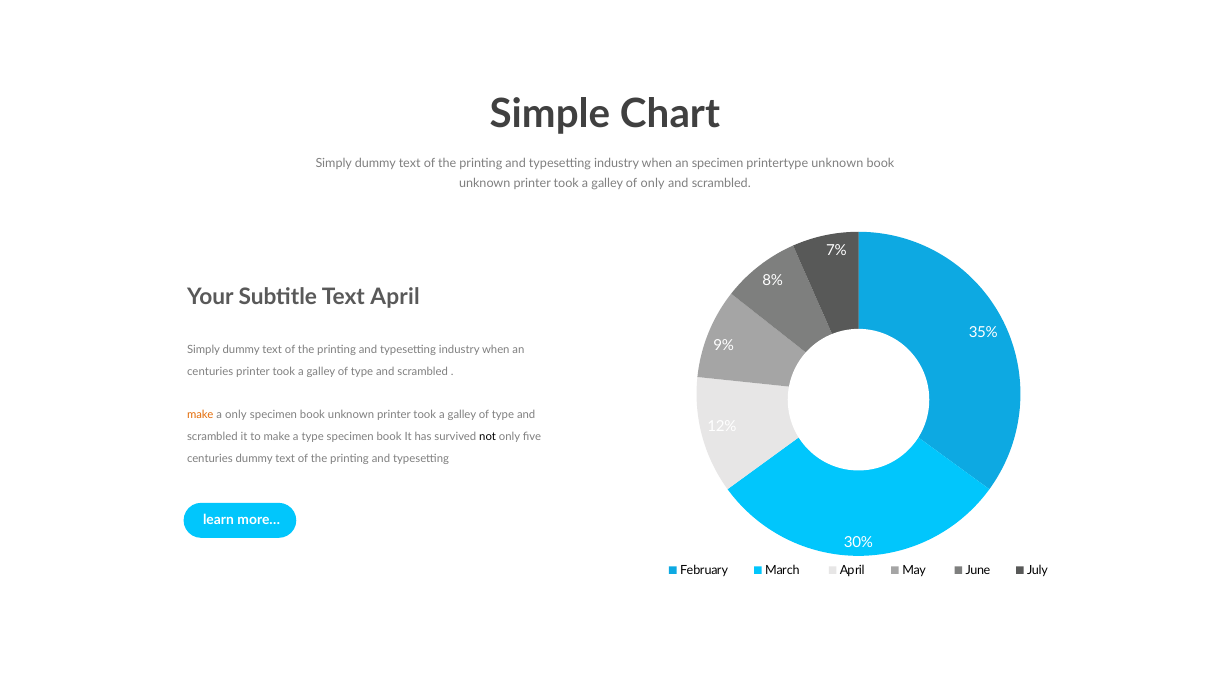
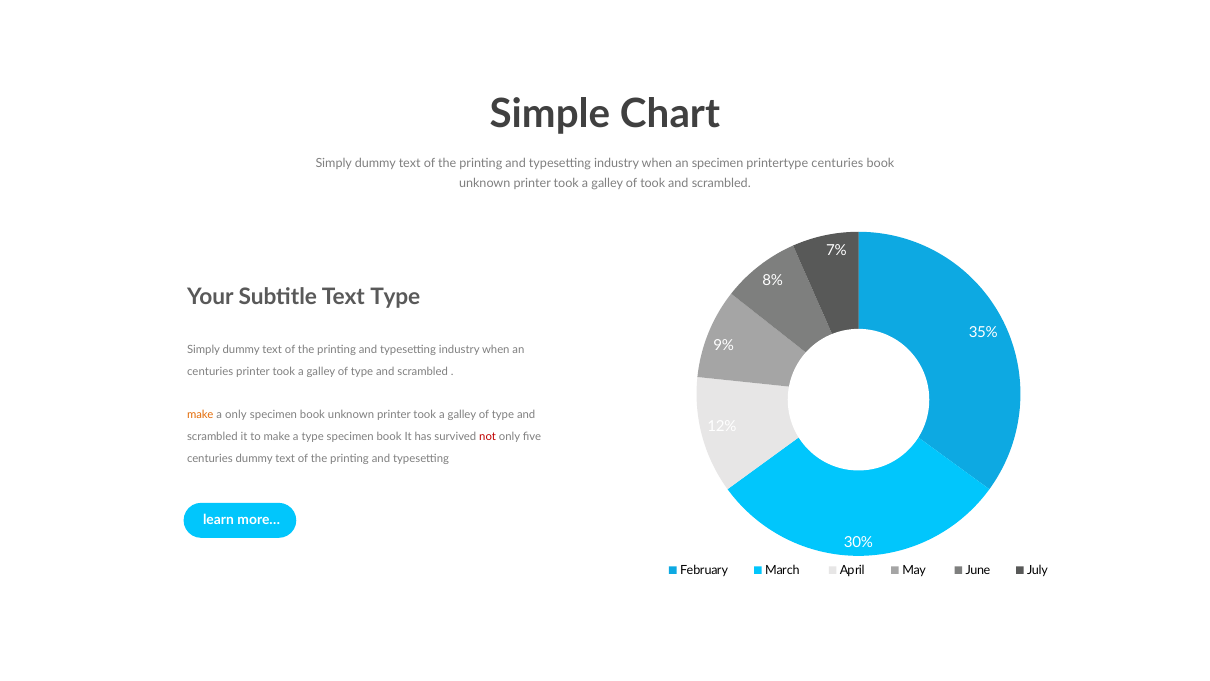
printertype unknown: unknown -> centuries (837, 163)
of only: only -> took (653, 183)
Text April: April -> Type (395, 297)
not colour: black -> red (488, 437)
